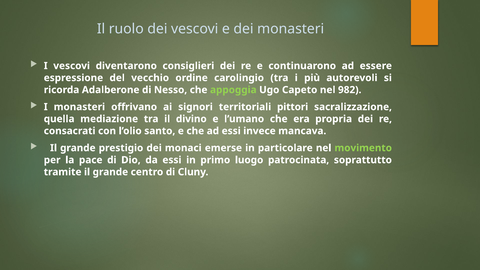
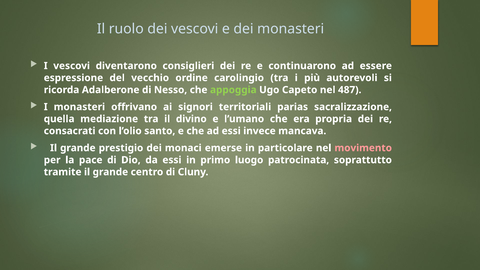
982: 982 -> 487 (350, 90)
pittori: pittori -> parias (293, 107)
movimento colour: light green -> pink (363, 148)
